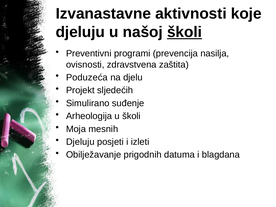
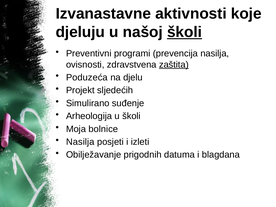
zaštita underline: none -> present (174, 65)
mesnih: mesnih -> bolnice (103, 129)
Djeluju: Djeluju -> Nasilja (80, 142)
